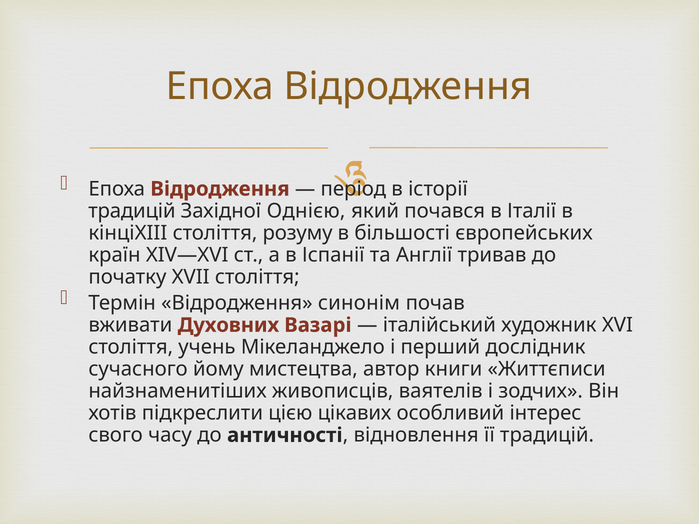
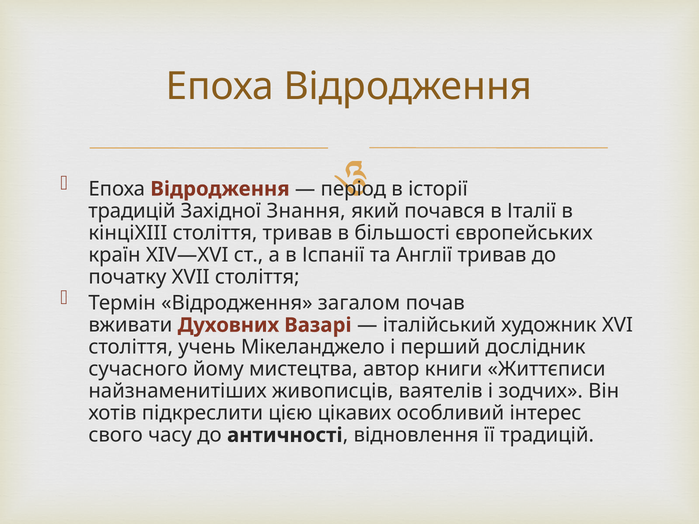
Однією: Однією -> Знання (306, 211)
століття розуму: розуму -> тривав (297, 233)
синонім: синонім -> загалом (359, 303)
